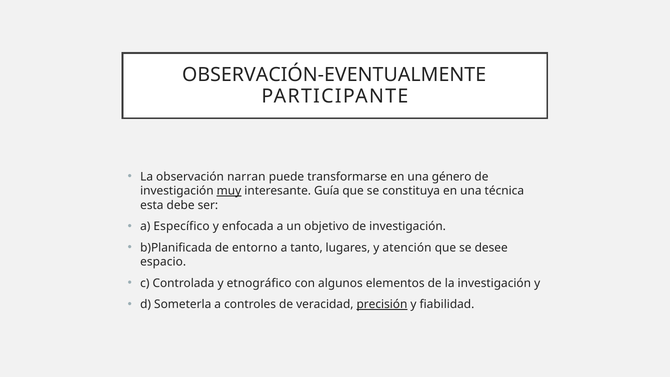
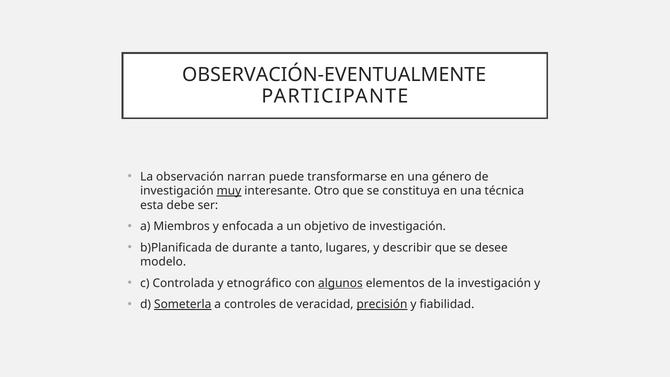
Guía: Guía -> Otro (327, 191)
Específico: Específico -> Miembros (182, 226)
entorno: entorno -> durante (255, 248)
atención: atención -> describir (407, 248)
espacio: espacio -> modelo (163, 262)
algunos underline: none -> present (340, 283)
Someterla underline: none -> present (183, 304)
